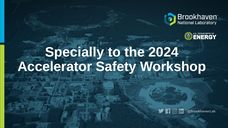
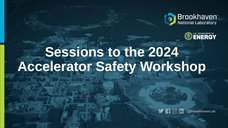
Specially: Specially -> Sessions (75, 52)
